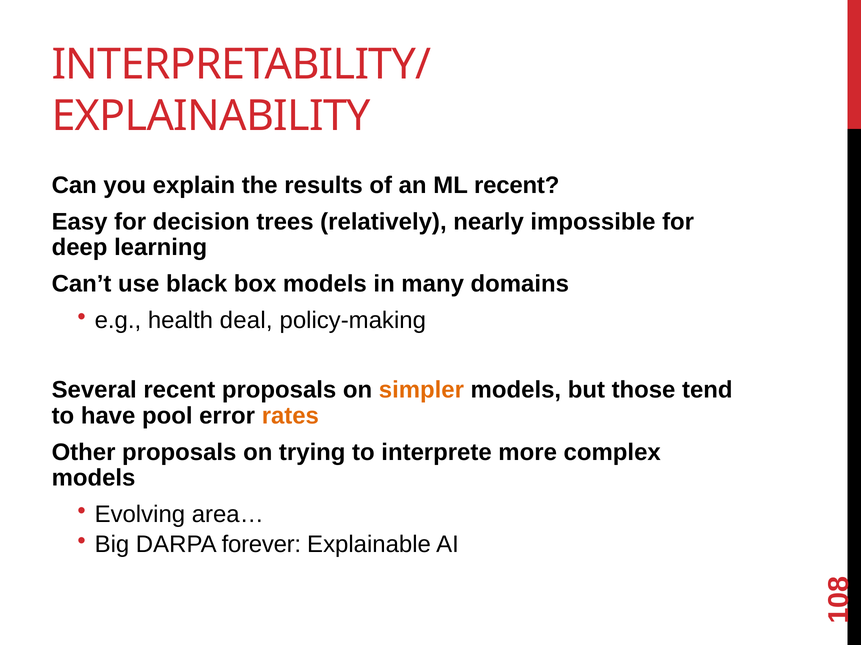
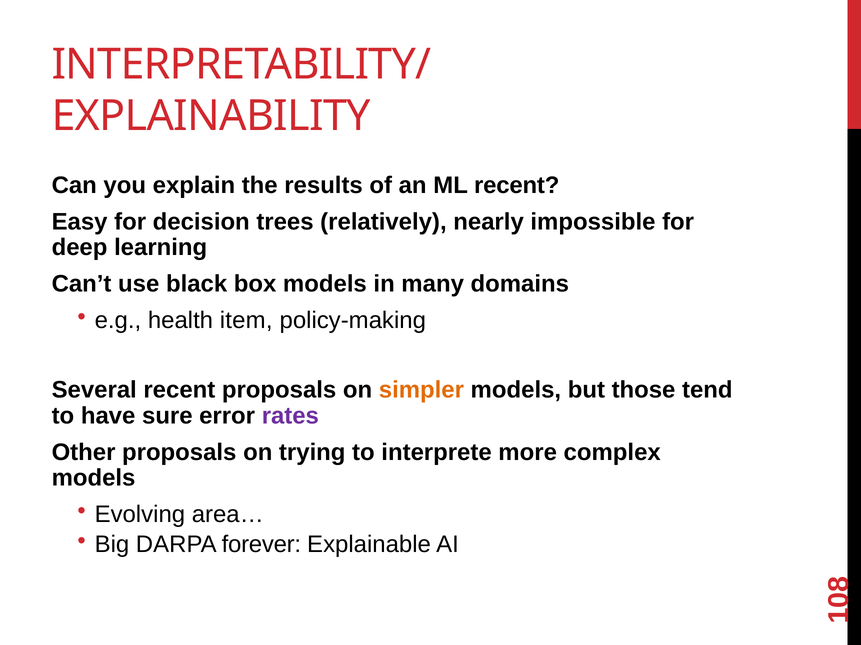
deal: deal -> item (246, 321)
pool: pool -> sure (167, 416)
rates colour: orange -> purple (290, 416)
